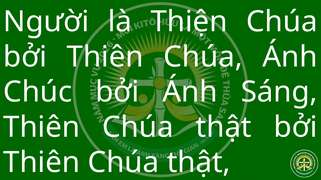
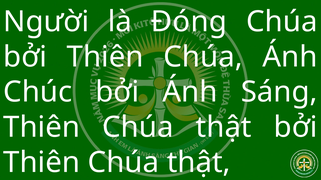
Thiện: Thiện -> Đóng (189, 22)
